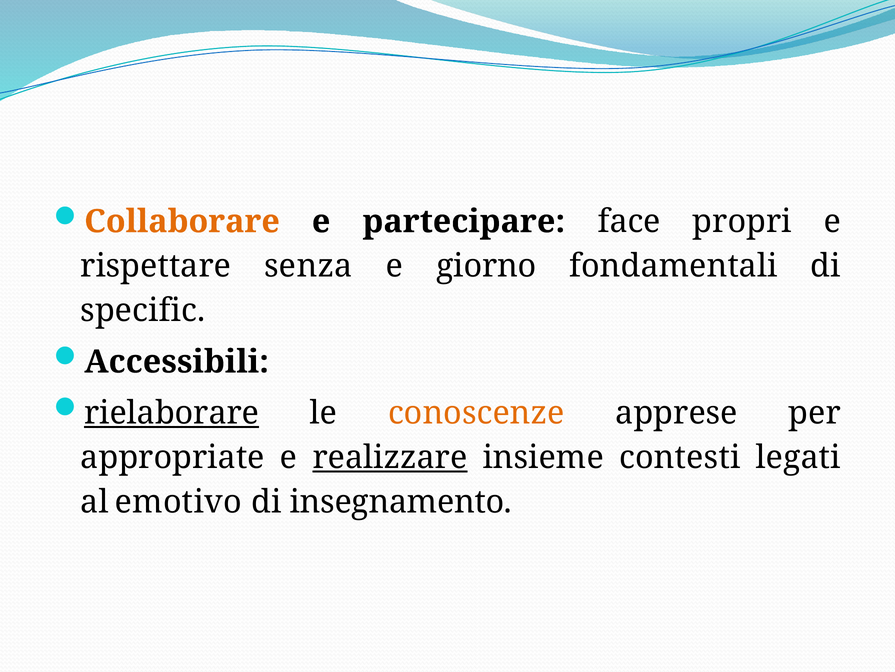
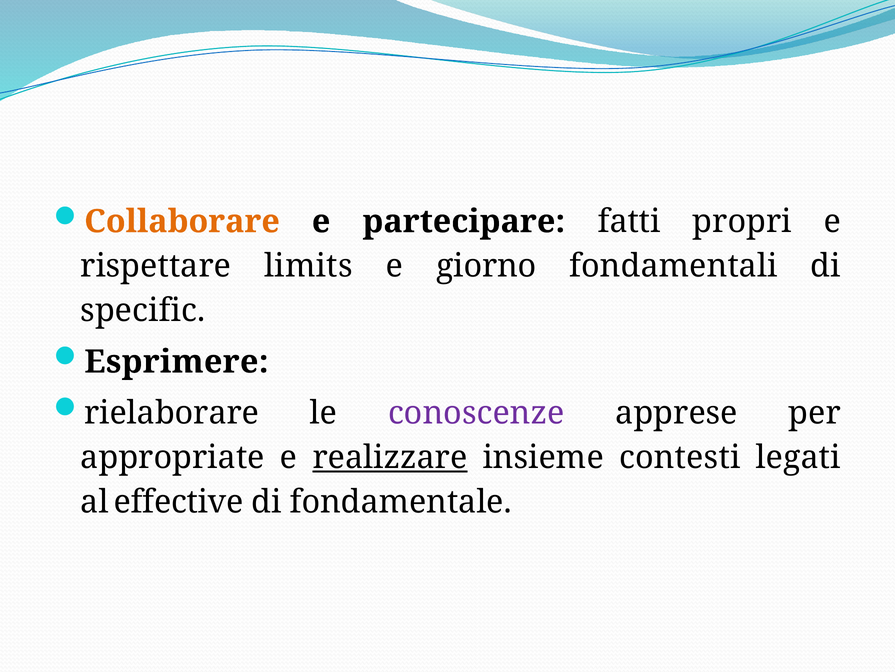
face: face -> fatti (629, 221)
senza: senza -> limits (308, 266)
Accessibili: Accessibili -> Esprimere (176, 361)
rielaborare underline: present -> none (172, 412)
conoscenze colour: orange -> purple (476, 412)
emotivo: emotivo -> effective (179, 502)
insegnamento: insegnamento -> fondamentale (401, 502)
